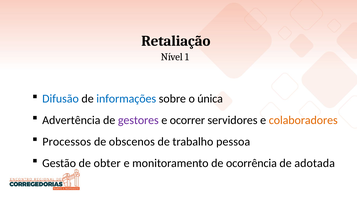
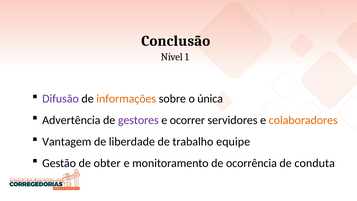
Retaliação: Retaliação -> Conclusão (176, 41)
Difusão colour: blue -> purple (61, 99)
informações colour: blue -> orange (126, 99)
Processos: Processos -> Vantagem (67, 142)
obscenos: obscenos -> liberdade (132, 142)
pessoa: pessoa -> equipe (233, 142)
adotada: adotada -> conduta (315, 163)
